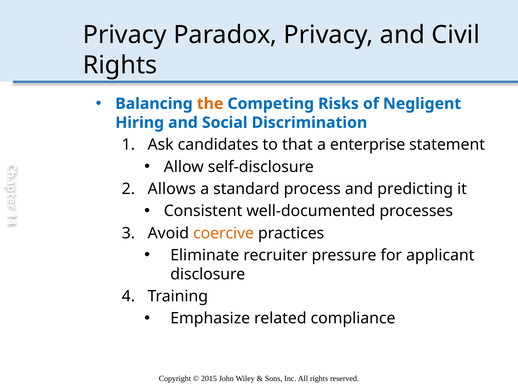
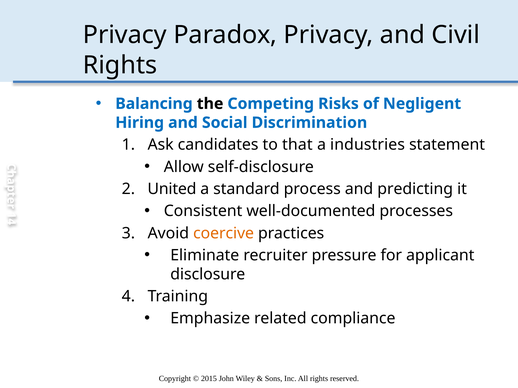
the colour: orange -> black (210, 104)
enterprise: enterprise -> industries (367, 145)
Allows: Allows -> United (172, 189)
